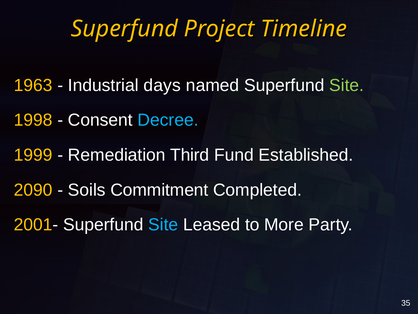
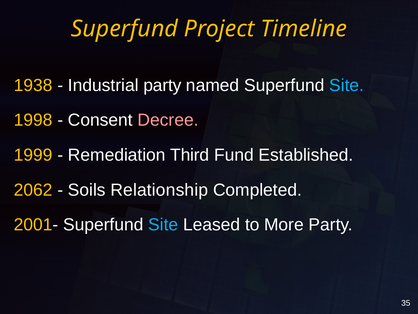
1963: 1963 -> 1938 (33, 85)
Industrial days: days -> party (162, 85)
Site colour: light green -> light blue (347, 85)
Decree colour: light blue -> pink (168, 120)
2090: 2090 -> 2062 (33, 190)
Commitment: Commitment -> Relationship (159, 190)
